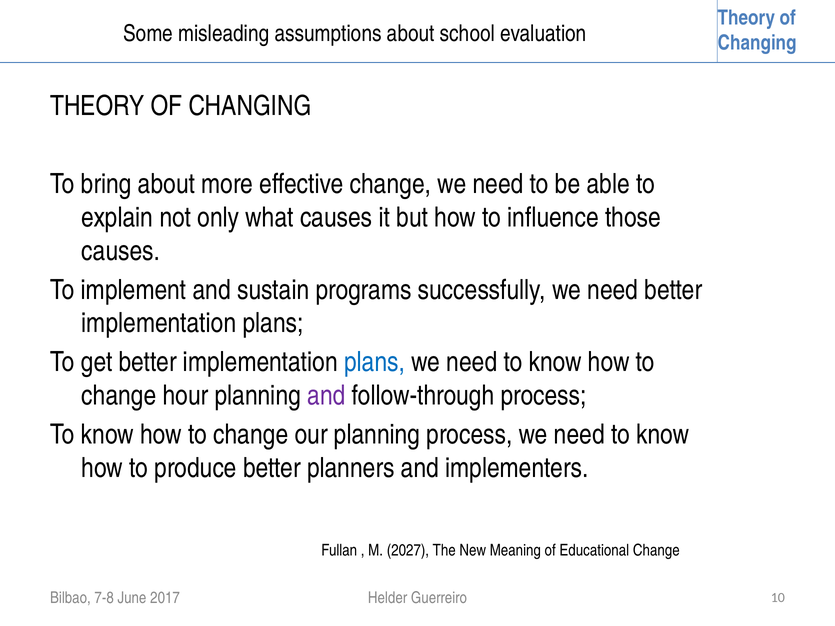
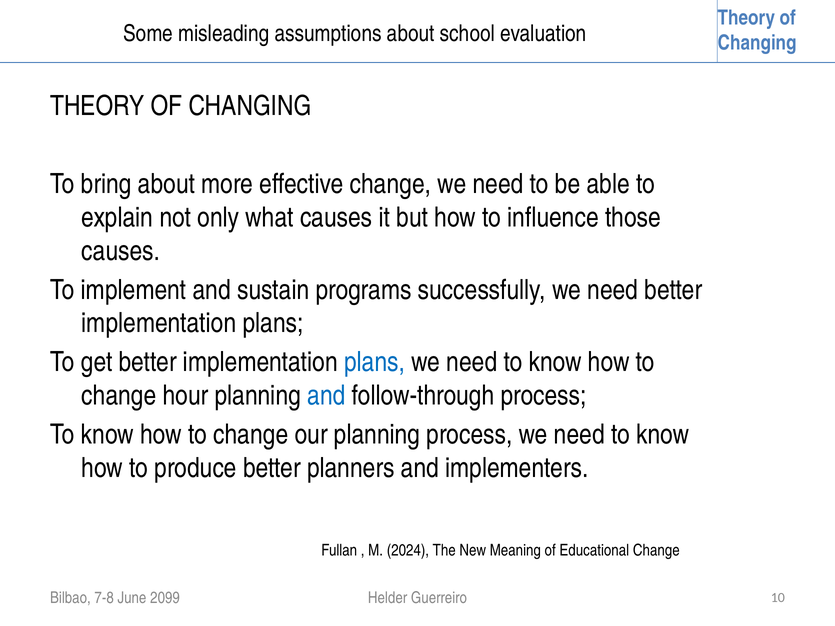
and colour: purple -> blue (326, 396)
2027: 2027 -> 2024 (408, 551)
2017: 2017 -> 2099 (165, 598)
